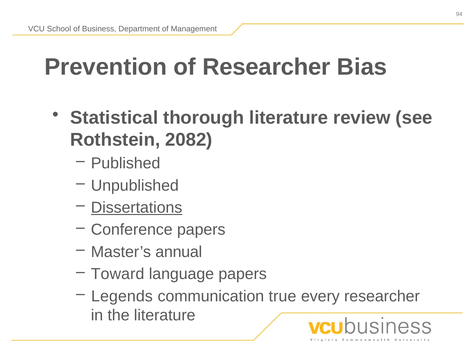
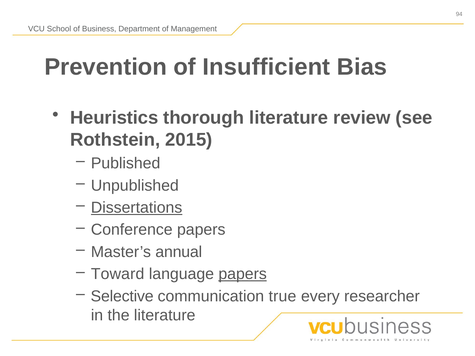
of Researcher: Researcher -> Insufficient (266, 67)
Statistical: Statistical -> Heuristics (114, 118)
2082: 2082 -> 2015 (189, 140)
papers underline: none -> present (243, 274)
Legends: Legends -> Selective (122, 296)
